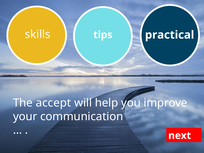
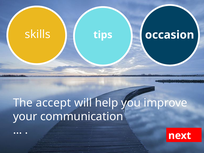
practical: practical -> occasion (170, 35)
